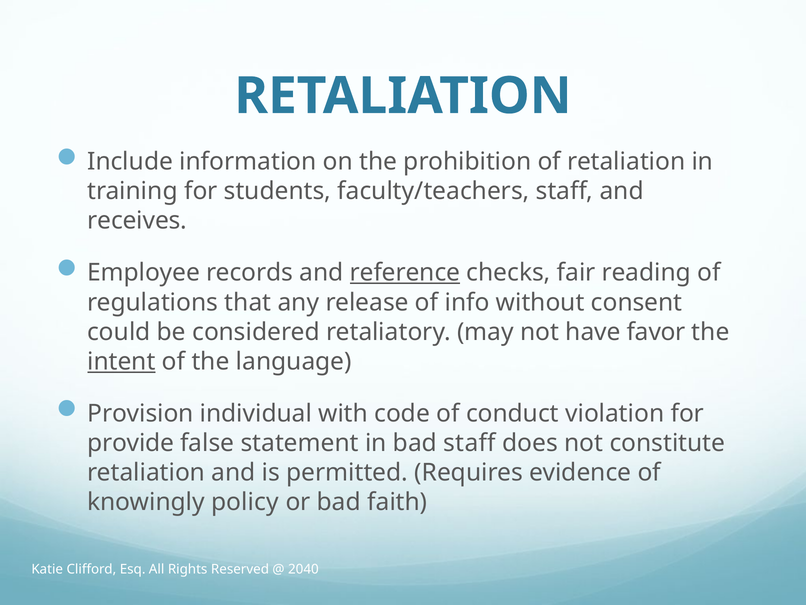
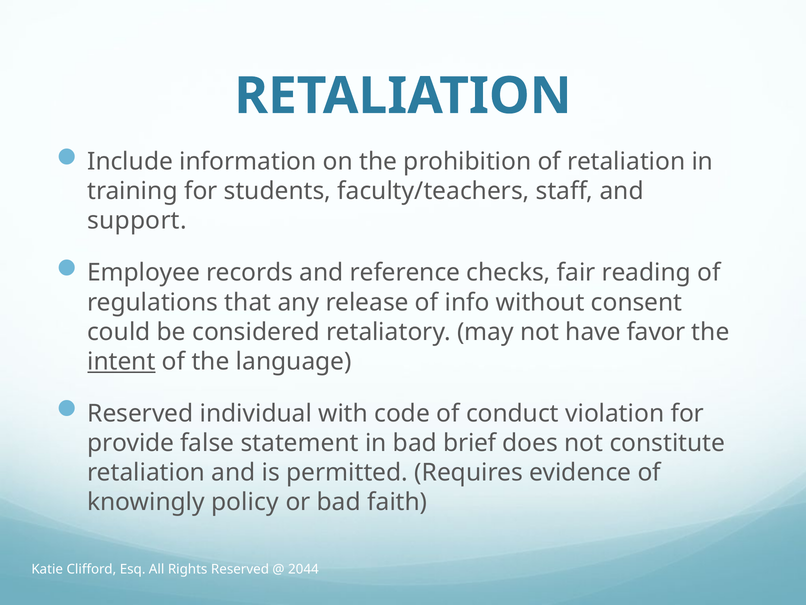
receives: receives -> support (137, 221)
reference underline: present -> none (405, 273)
Provision: Provision -> Reserved (140, 413)
bad staff: staff -> brief (470, 443)
2040: 2040 -> 2044 (303, 569)
